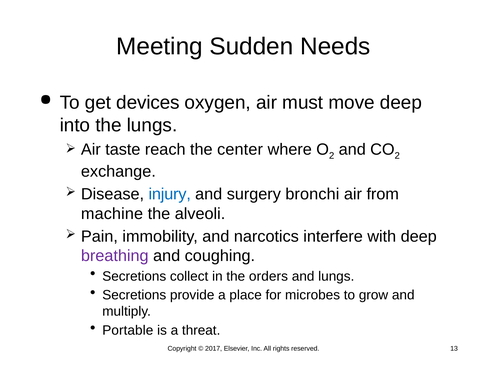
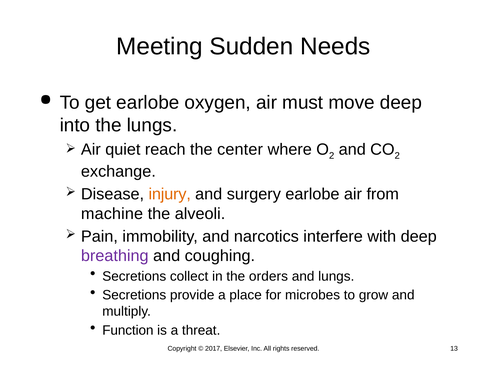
get devices: devices -> earlobe (148, 103)
taste: taste -> quiet (123, 149)
injury colour: blue -> orange (170, 194)
surgery bronchi: bronchi -> earlobe (312, 194)
Portable: Portable -> Function (128, 331)
